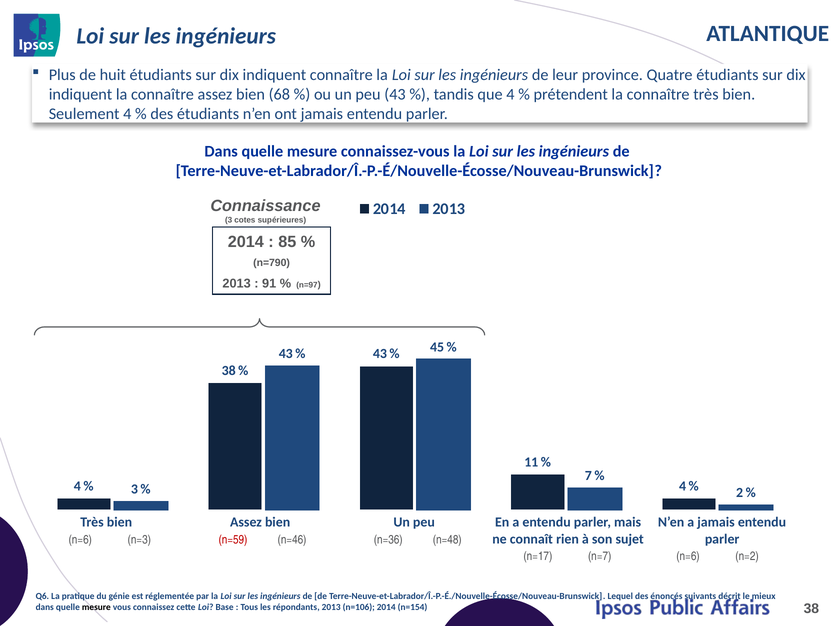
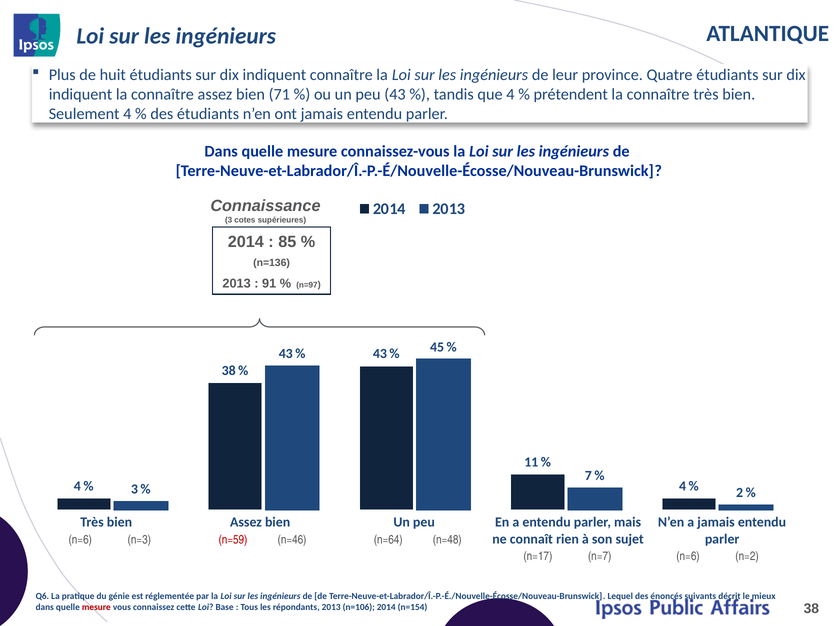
68: 68 -> 71 (279, 94)
n=790: n=790 -> n=136 (272, 263)
n=36: n=36 -> n=64 (388, 539)
mesure colour: black -> red (96, 607)
